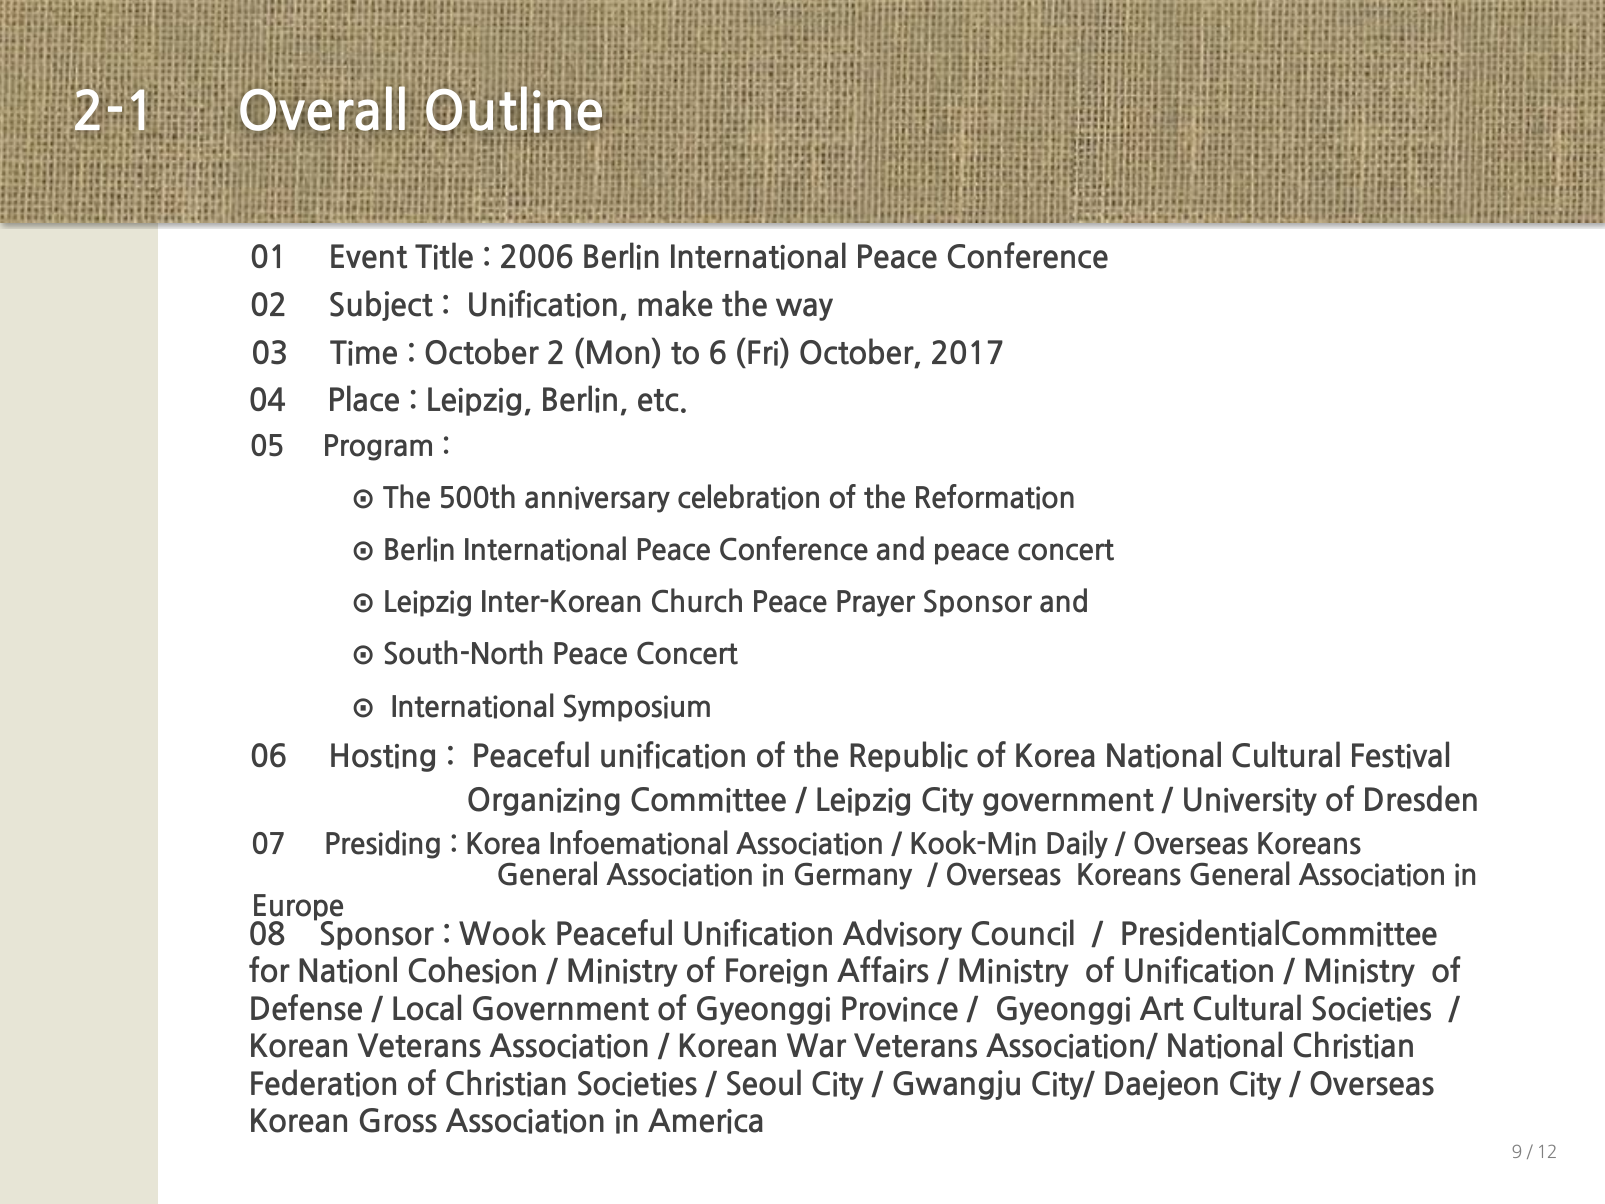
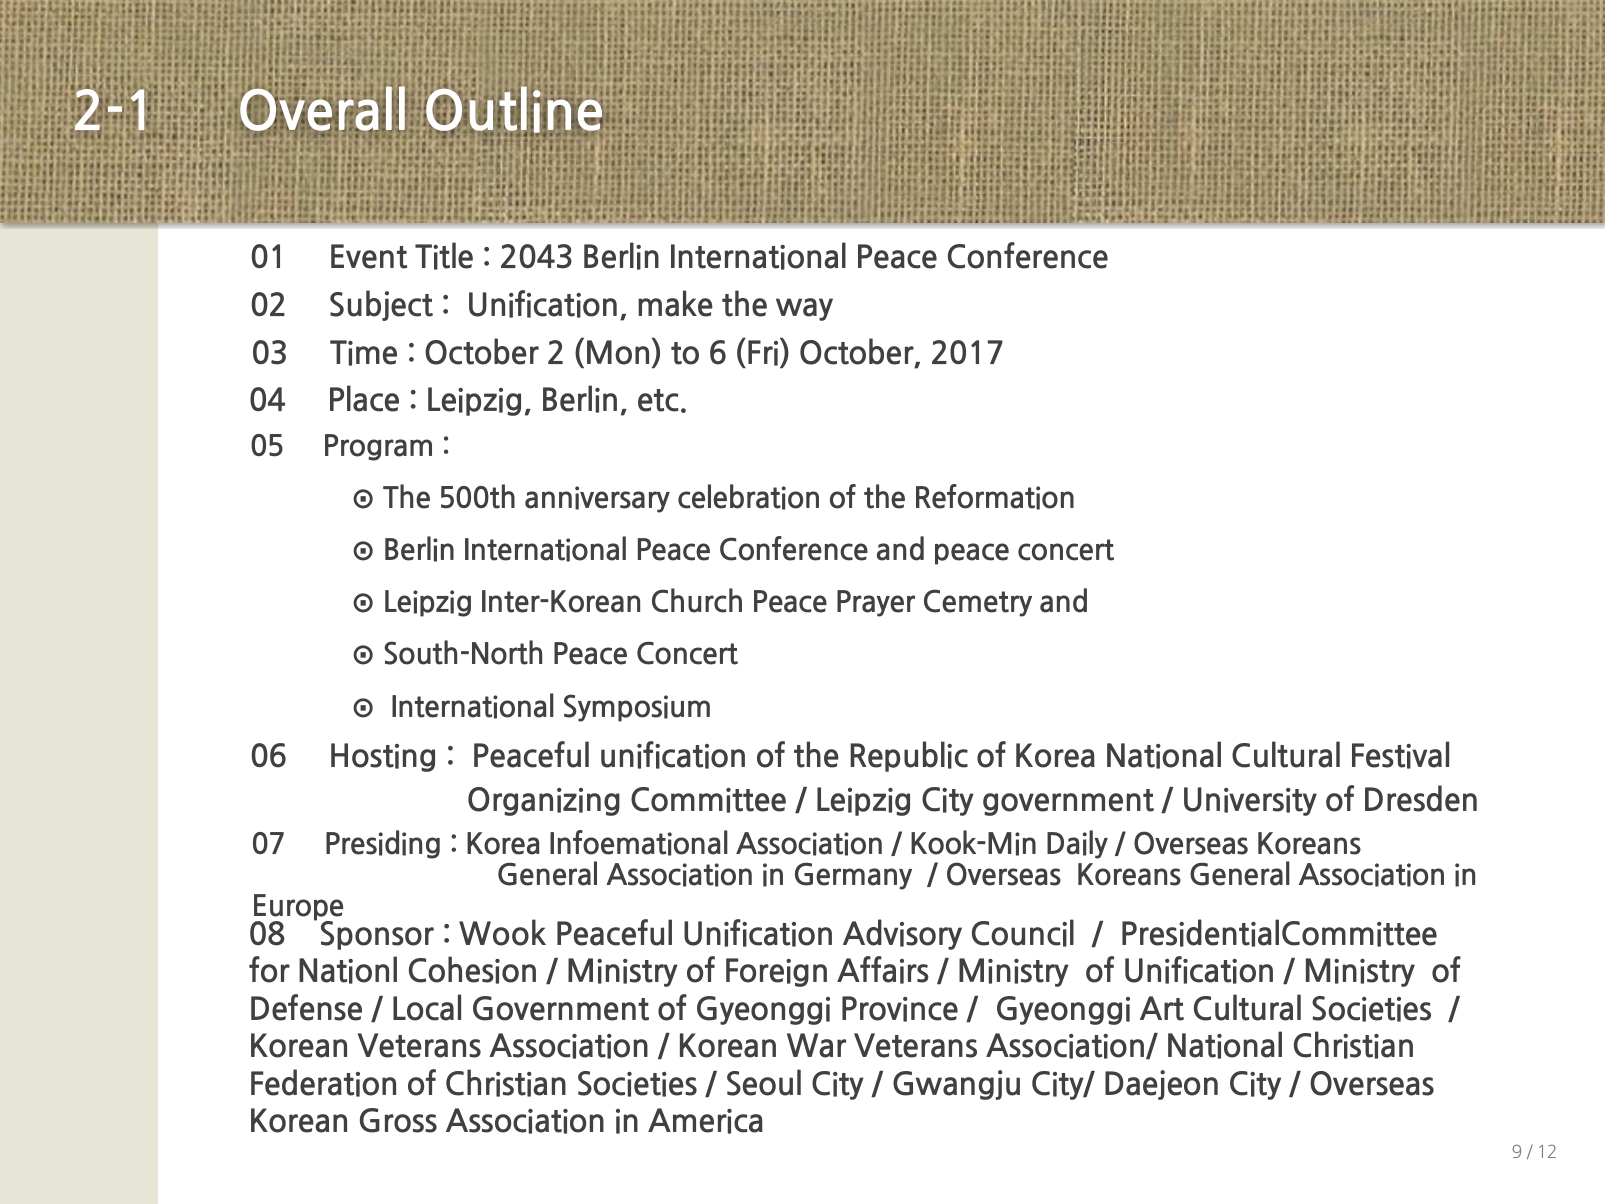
2006: 2006 -> 2043 (537, 258)
Prayer Sponsor: Sponsor -> Cemetry (977, 603)
